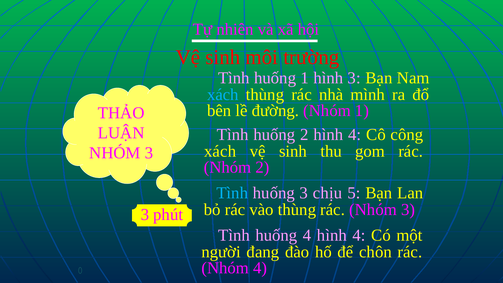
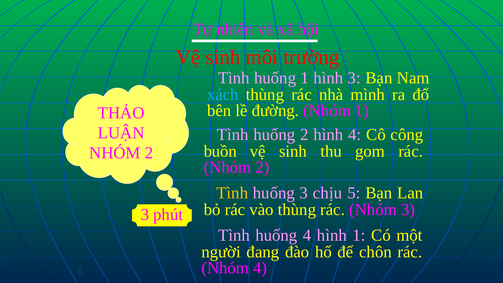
xách: xách -> buồn (220, 151)
3: 3 -> 2 (149, 153)
Tình colour: light blue -> yellow (232, 193)
4 hình 4: 4 -> 1 (359, 235)
